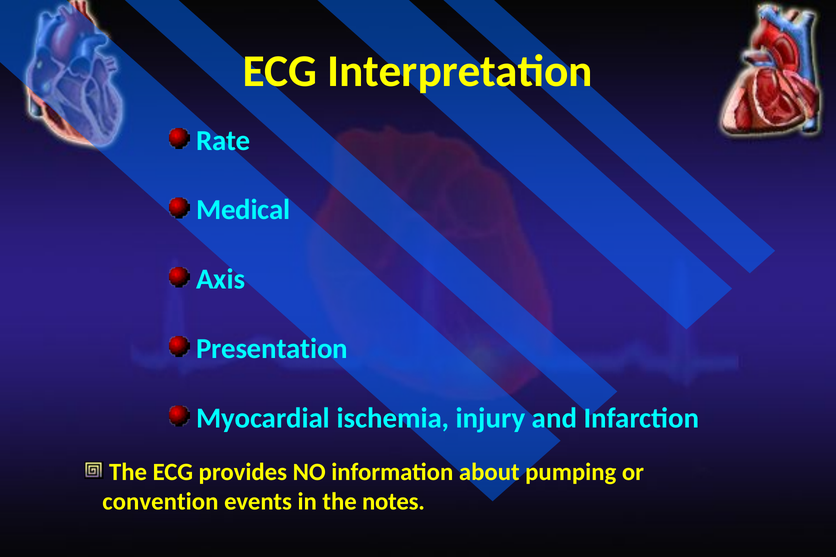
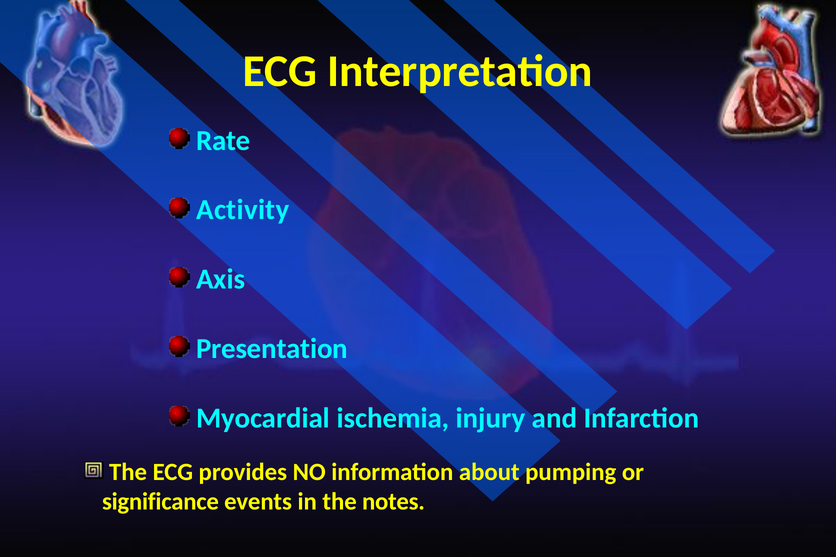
Medical: Medical -> Activity (243, 210)
convention: convention -> significance (160, 502)
